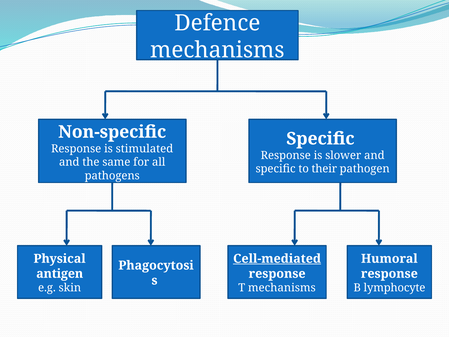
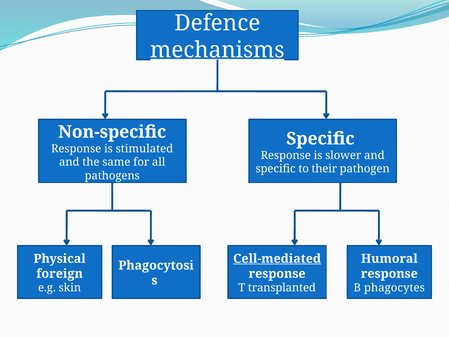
mechanisms underline: none -> present (217, 50)
antigen: antigen -> foreign (60, 273)
T mechanisms: mechanisms -> transplanted (282, 288)
lymphocyte: lymphocyte -> phagocytes (394, 288)
